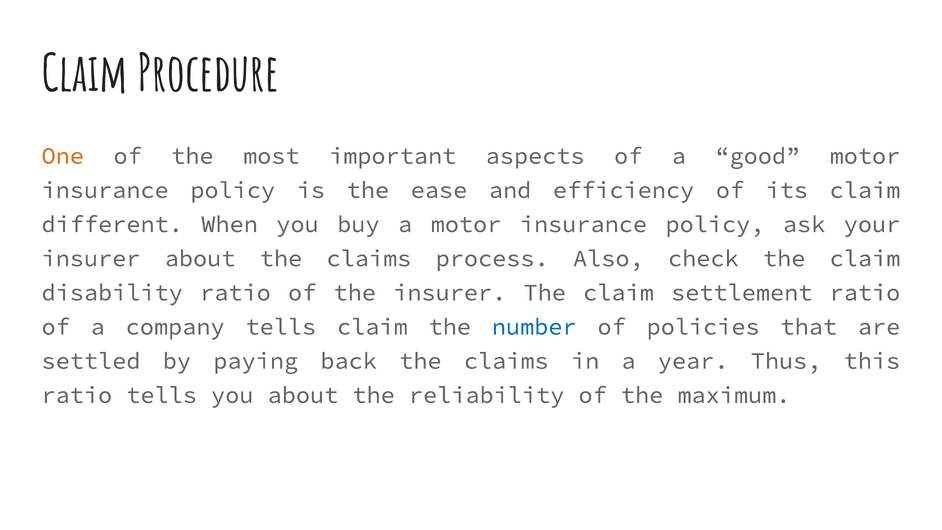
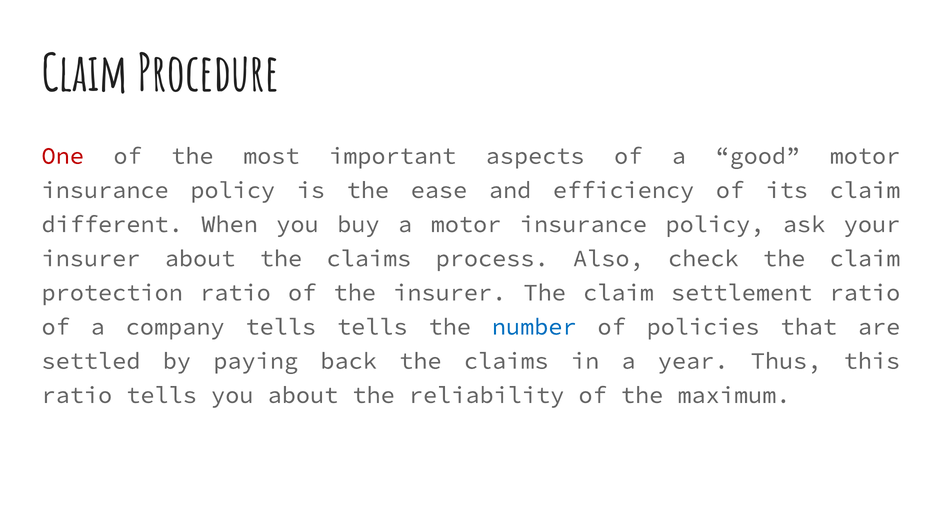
One colour: orange -> red (63, 156)
disability: disability -> protection (112, 293)
tells claim: claim -> tells (372, 327)
